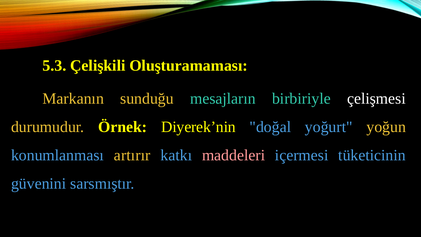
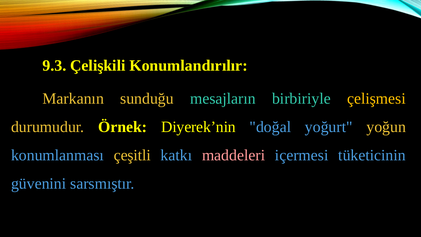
5.3: 5.3 -> 9.3 (54, 66)
Oluşturamaması: Oluşturamaması -> Konumlandırılır (189, 66)
çelişmesi colour: white -> yellow (376, 98)
artırır: artırır -> çeşitli (132, 155)
